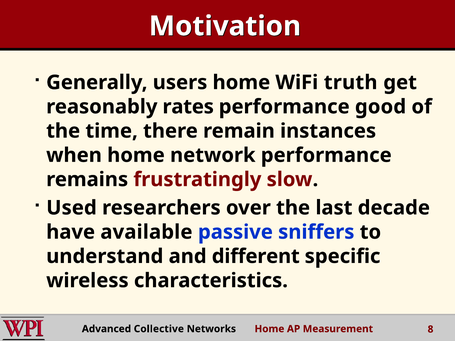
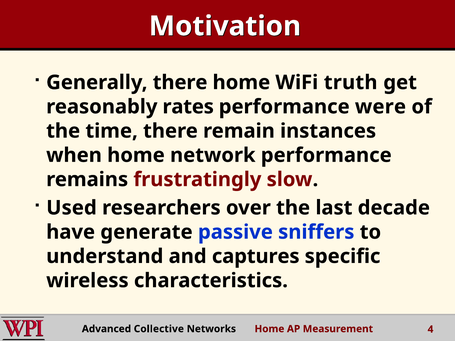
Generally users: users -> there (180, 83)
good: good -> were (380, 107)
available: available -> generate (146, 232)
different: different -> captures (256, 256)
8: 8 -> 4 (431, 330)
